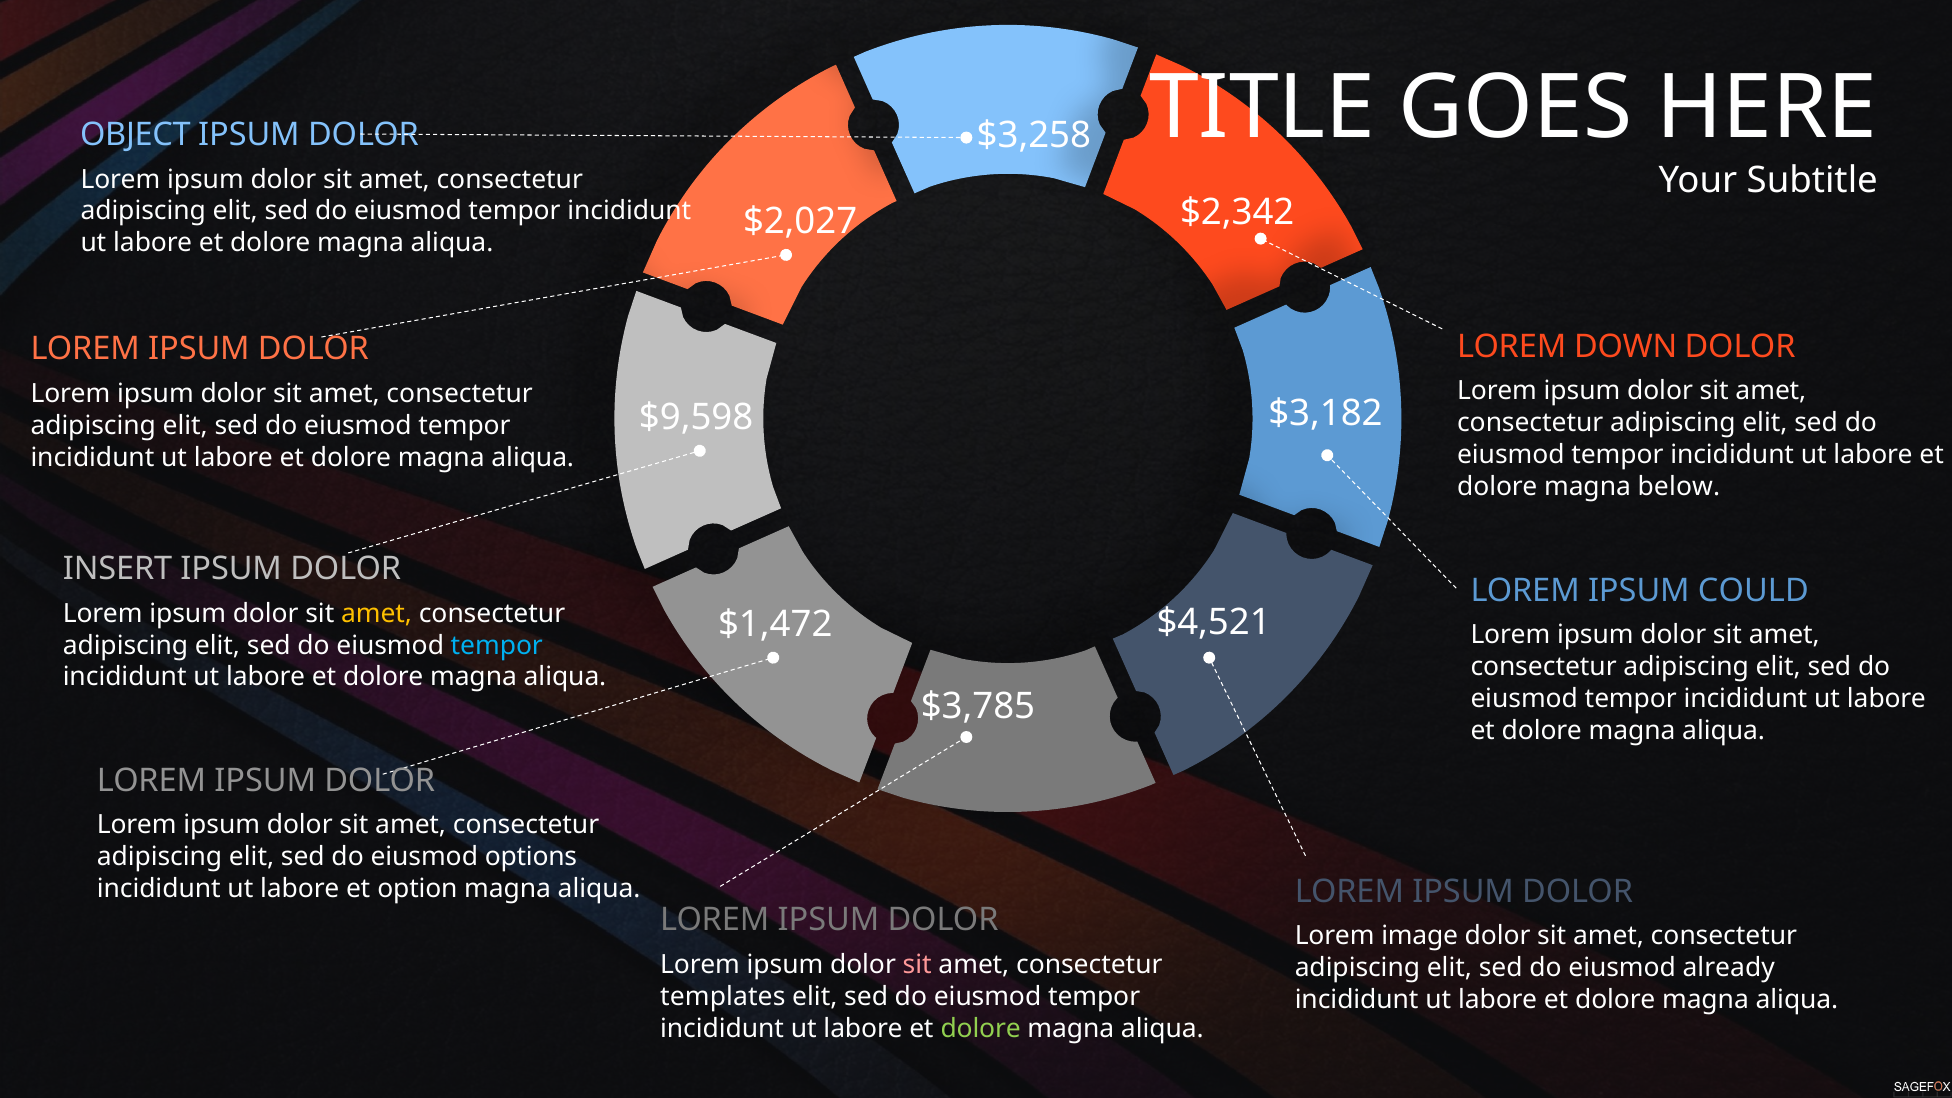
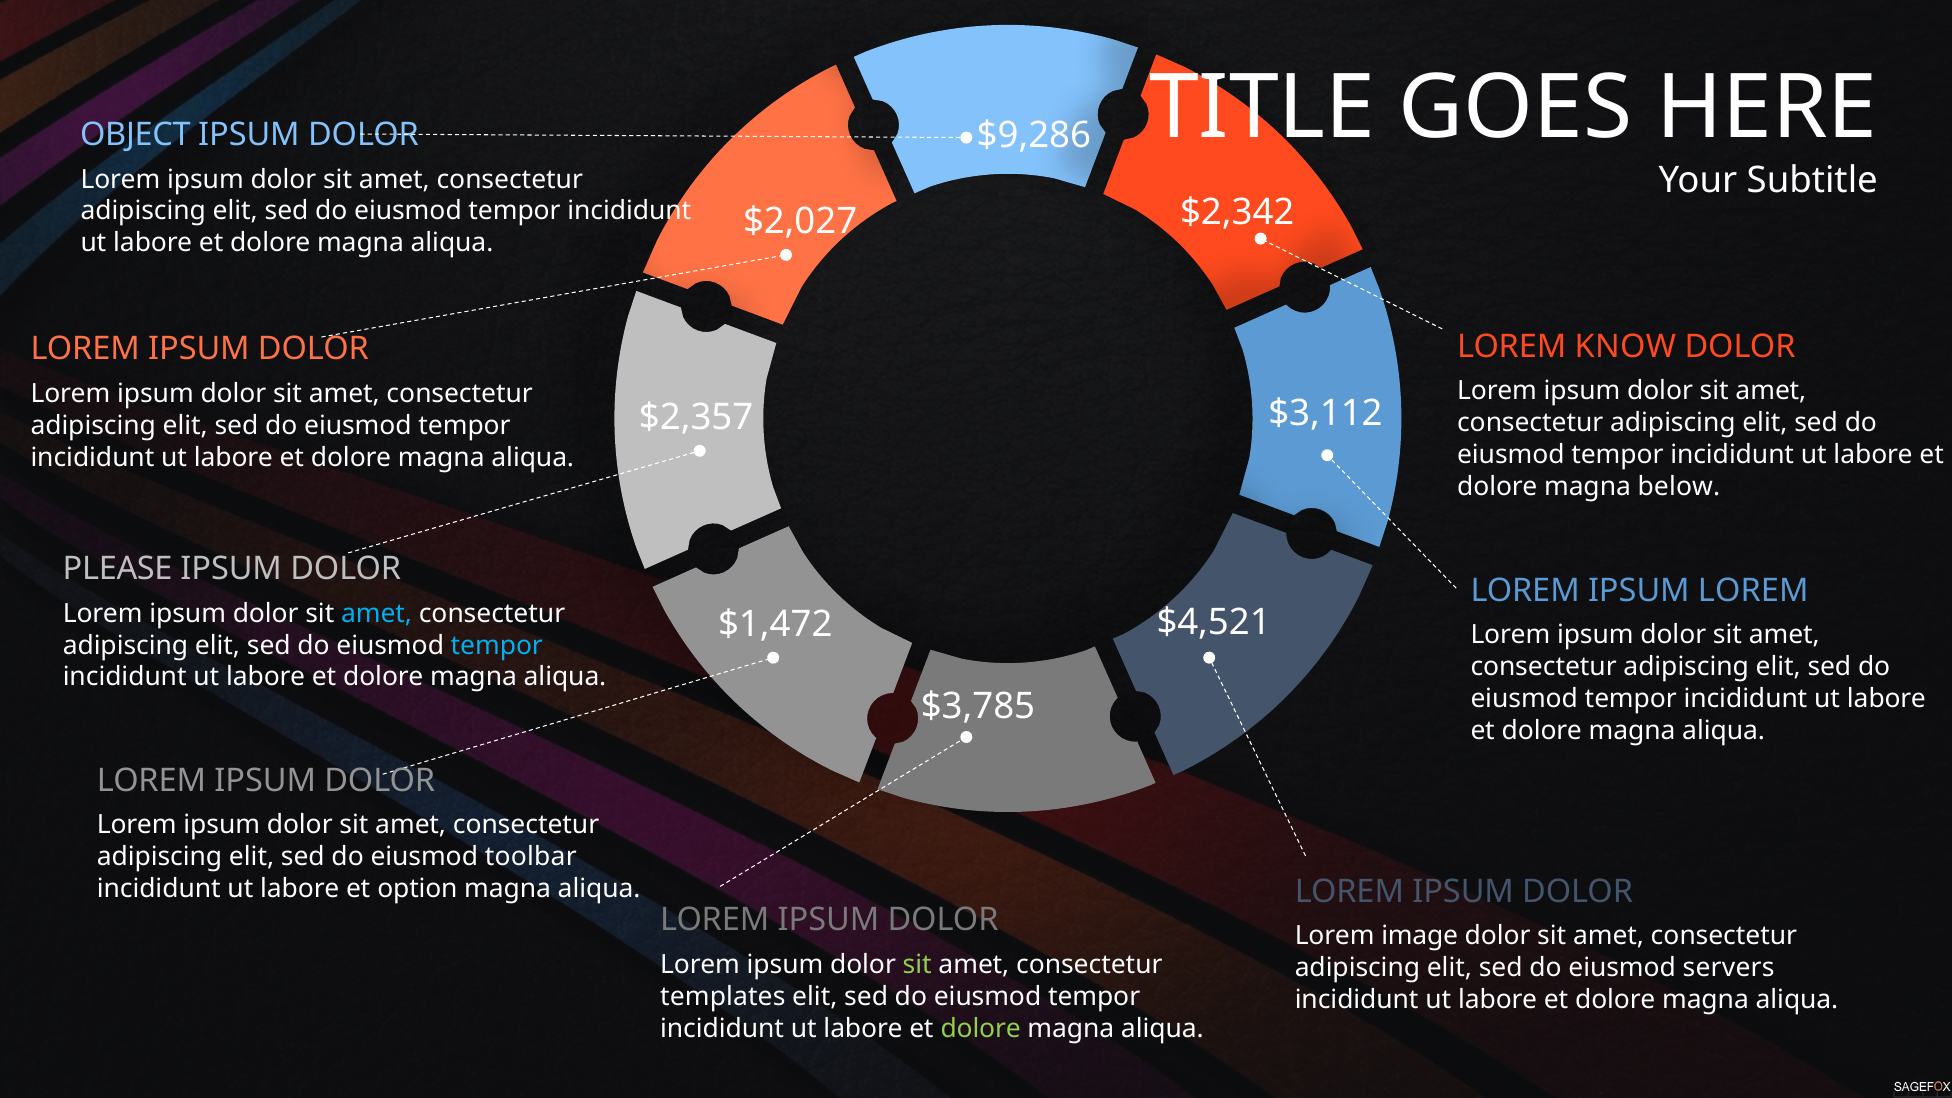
$3,258: $3,258 -> $9,286 (1034, 136)
DOWN: DOWN -> KNOW (1625, 346)
$3,182: $3,182 -> $3,112 (1325, 413)
$9,598: $9,598 -> $2,357 (696, 417)
INSERT: INSERT -> PLEASE (118, 569)
IPSUM COULD: COULD -> LOREM (1753, 591)
amet colour: yellow -> light blue (377, 614)
options: options -> toolbar (531, 857)
sit colour: pink -> light green (917, 965)
already: already -> servers (1729, 968)
